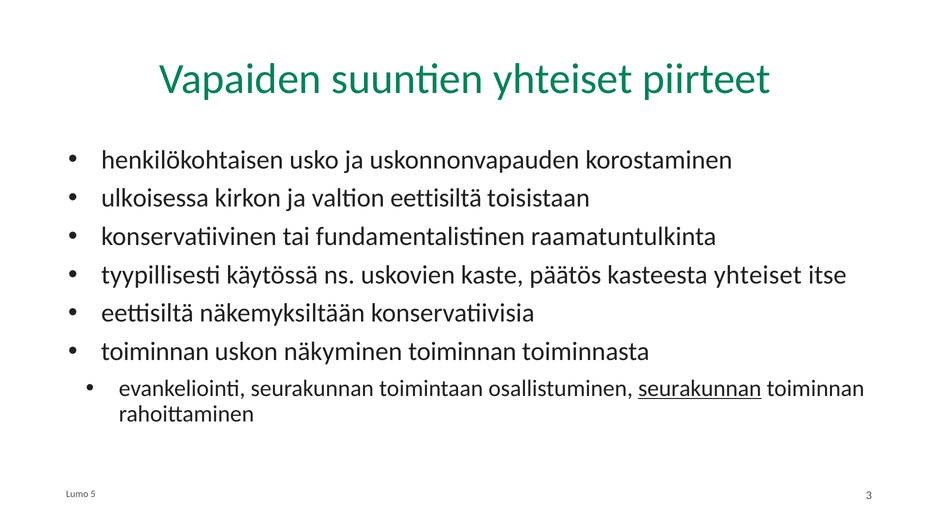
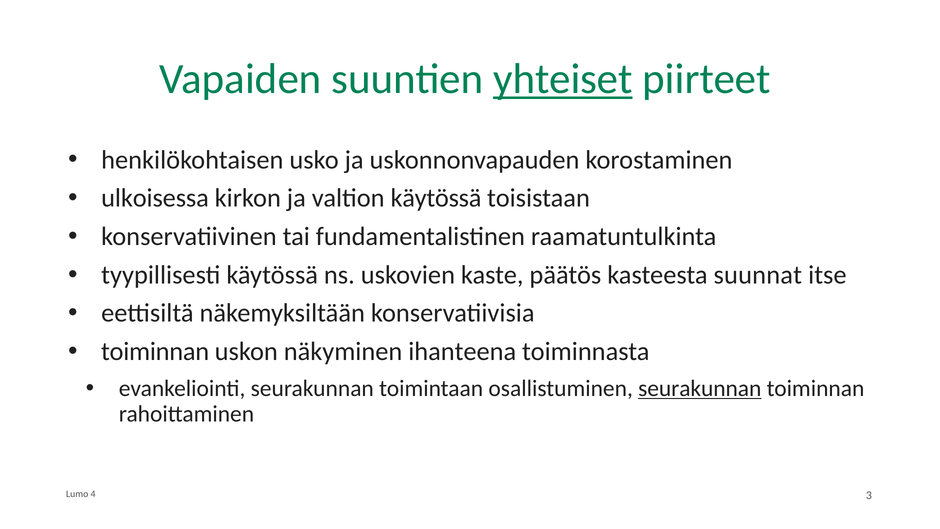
yhteiset underline: none -> present (563, 79)
valtion eettisiltä: eettisiltä -> käytössä (436, 198)
kasteesta yhteiset: yhteiset -> suunnat (758, 275)
näkyminen toiminnan: toiminnan -> ihanteena (462, 351)
5: 5 -> 4 (93, 494)
